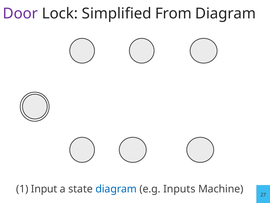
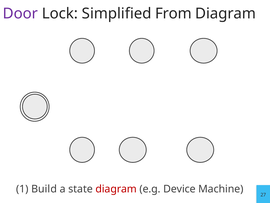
Input: Input -> Build (44, 189)
diagram colour: blue -> red (116, 189)
Inputs: Inputs -> Device (179, 189)
